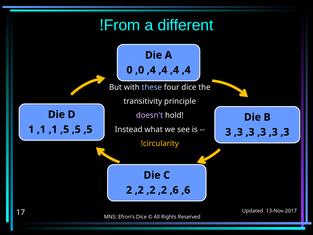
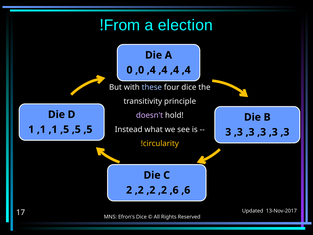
different: different -> election (185, 25)
